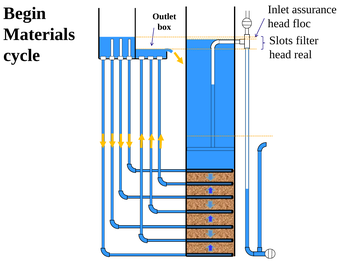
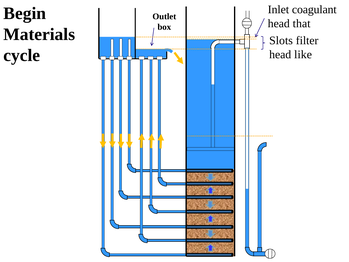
assurance: assurance -> coagulant (314, 10)
floc: floc -> that (302, 23)
real: real -> like (303, 55)
